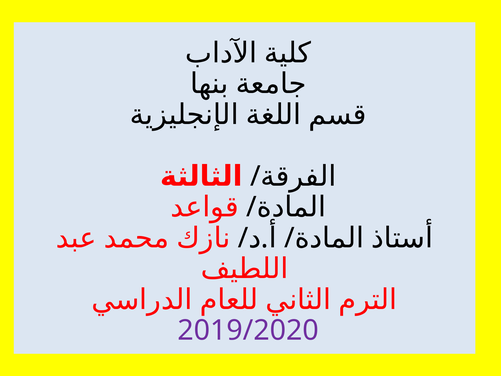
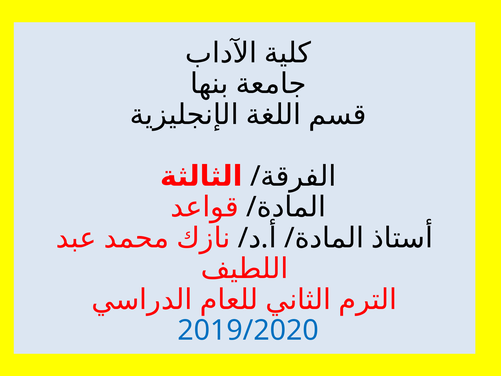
2019/2020 colour: purple -> blue (248, 330)
